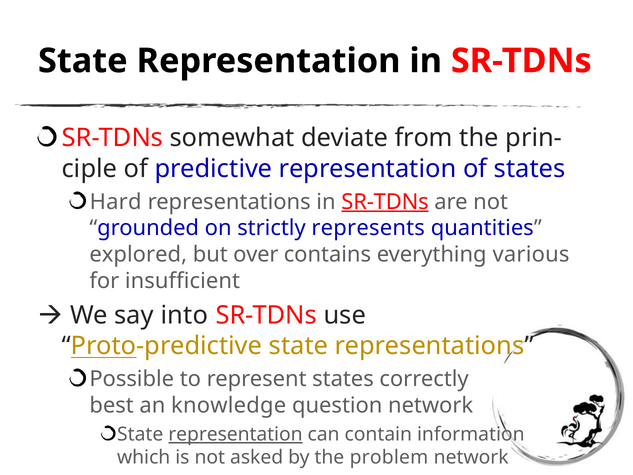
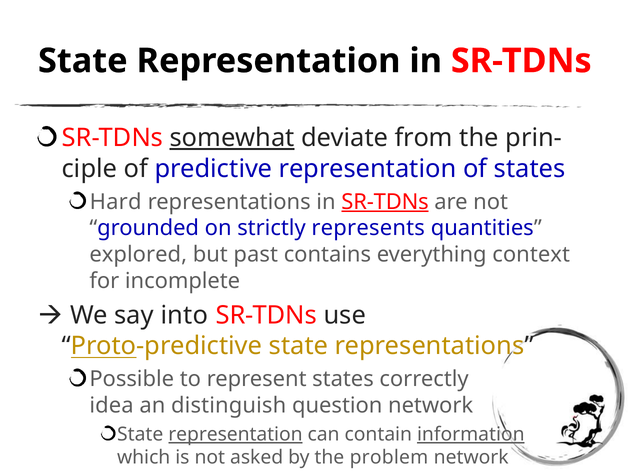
somewhat underline: none -> present (232, 138)
over: over -> past (256, 254)
various: various -> context (531, 254)
insufficient: insufficient -> incomplete (183, 281)
best: best -> idea (112, 405)
knowledge: knowledge -> distinguish (229, 405)
information underline: none -> present (471, 434)
